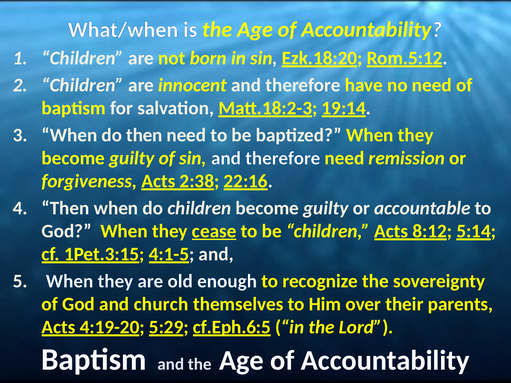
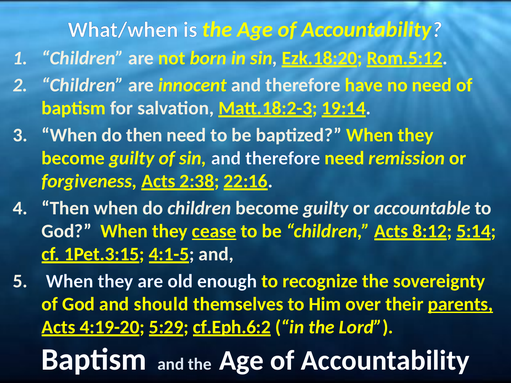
church: church -> should (161, 304)
parents underline: none -> present (460, 304)
cf.Eph.6:5: cf.Eph.6:5 -> cf.Eph.6:2 (232, 327)
